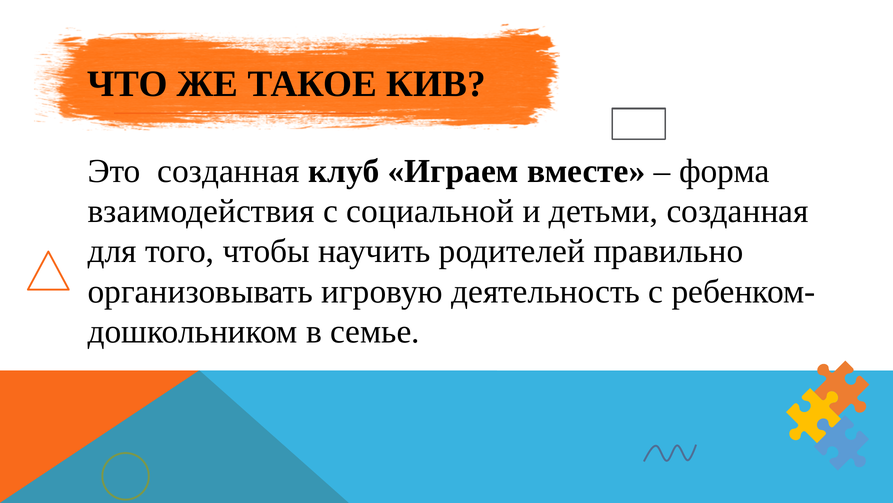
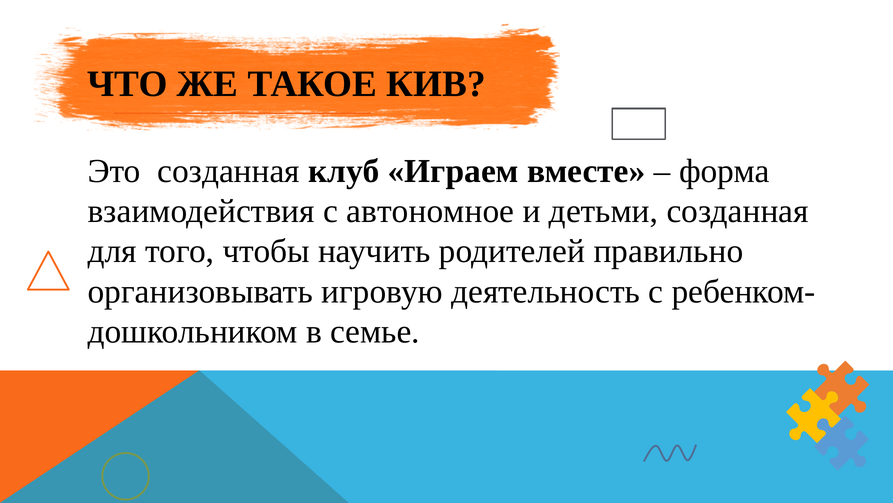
социальной: социальной -> автономное (430, 211)
